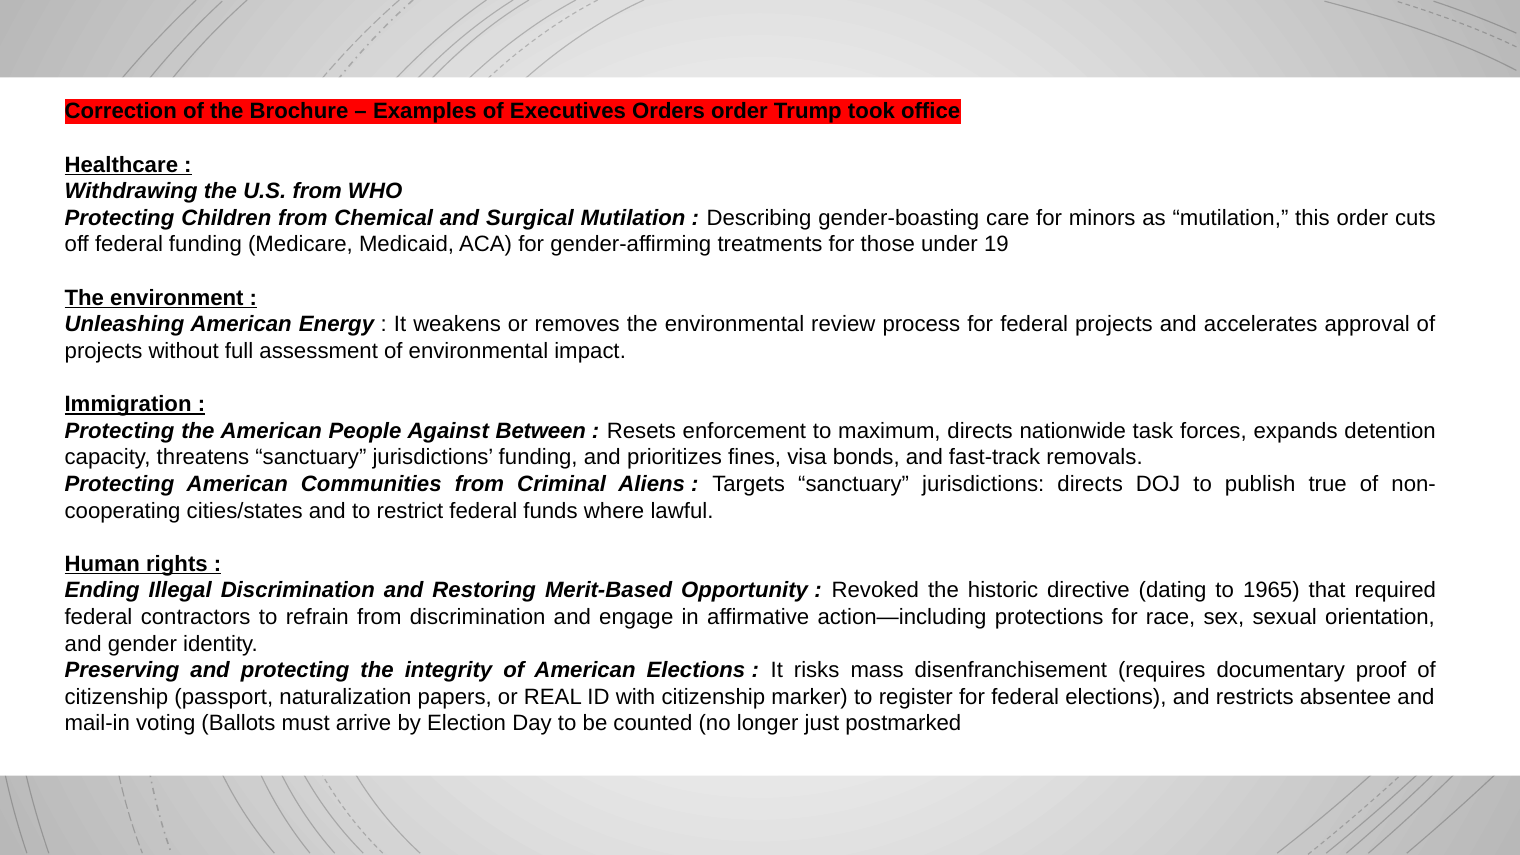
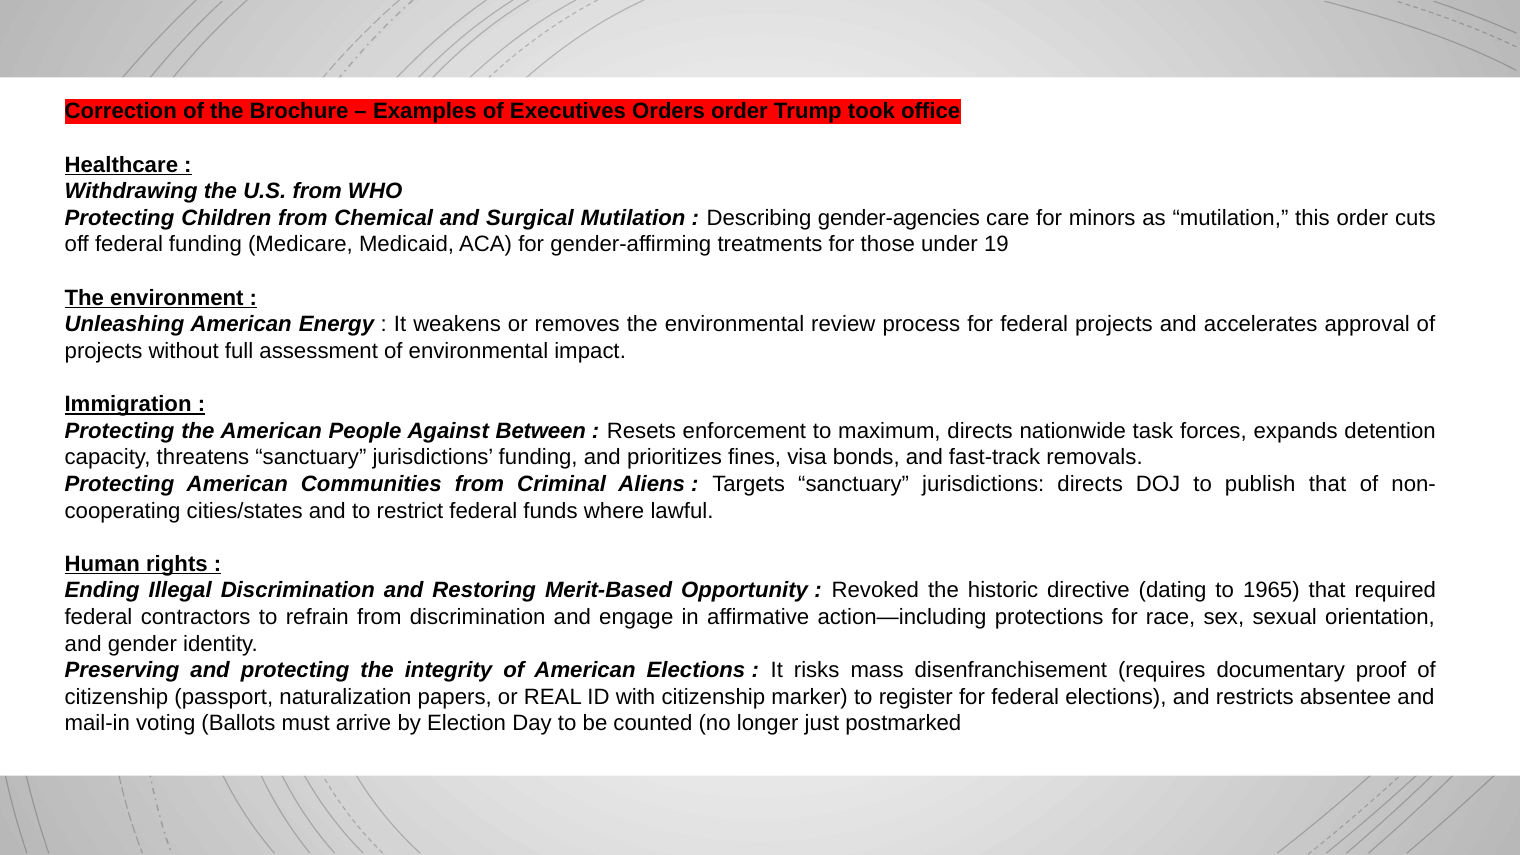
gender-boasting: gender-boasting -> gender-agencies (899, 218)
publish true: true -> that (1328, 484)
